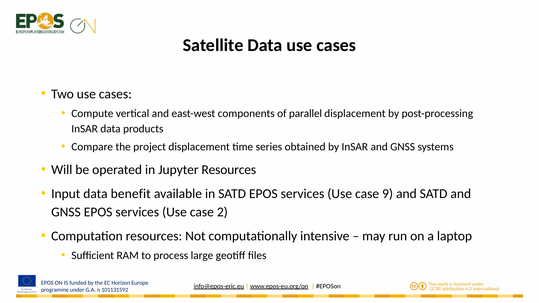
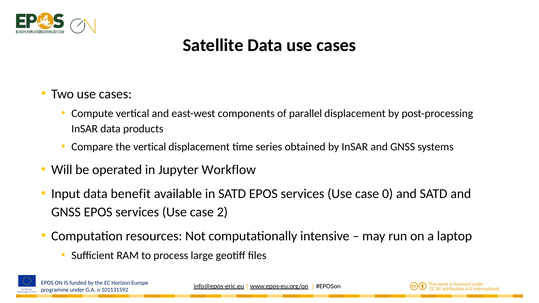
the project: project -> vertical (150, 147)
Jupyter Resources: Resources -> Workflow (229, 170)
9: 9 -> 0 (388, 194)
